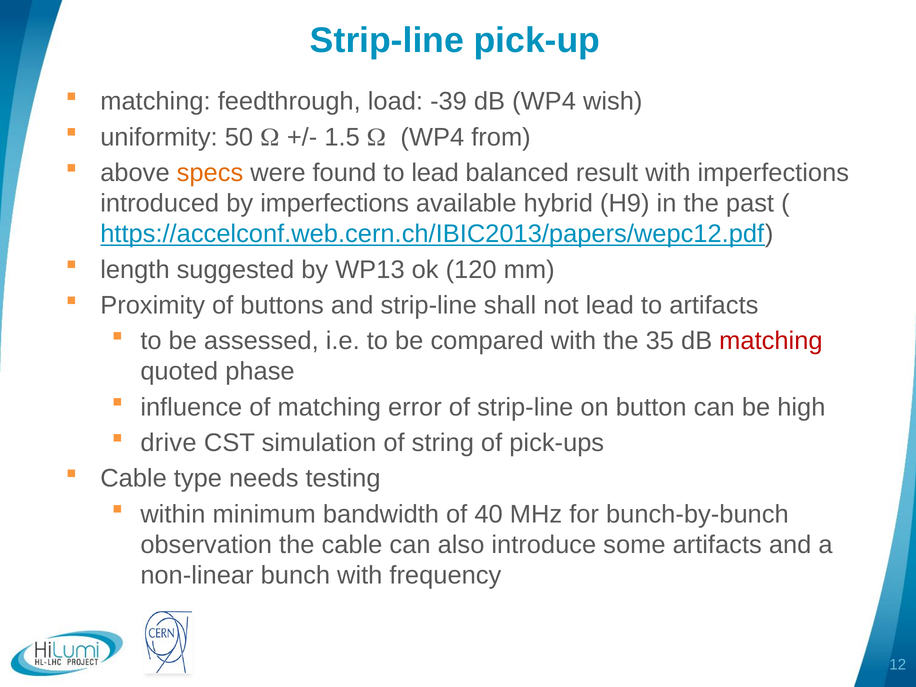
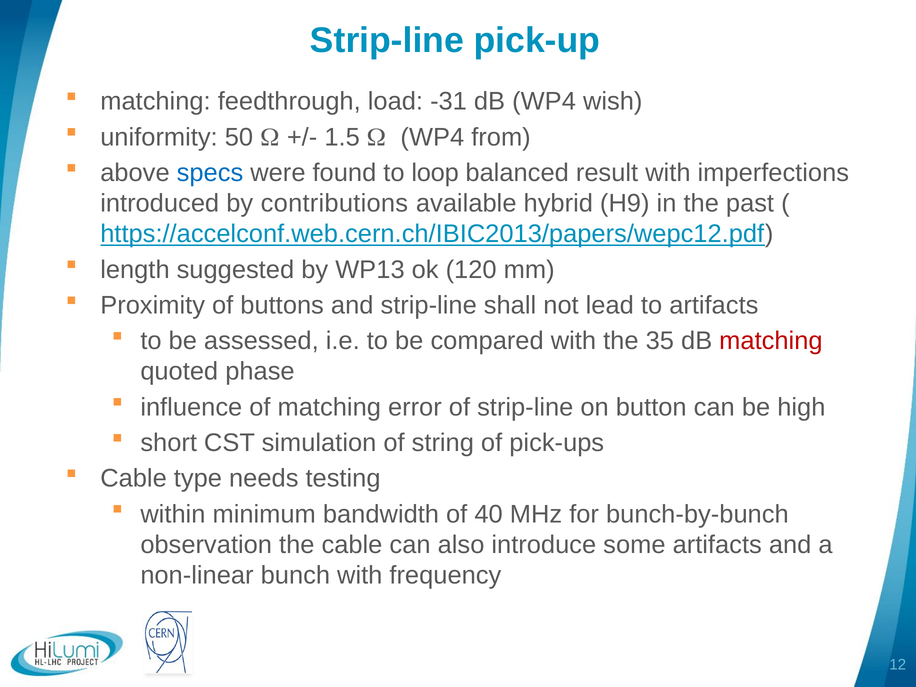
-39: -39 -> -31 (449, 101)
specs colour: orange -> blue (210, 173)
to lead: lead -> loop (435, 173)
by imperfections: imperfections -> contributions (334, 203)
drive: drive -> short (169, 443)
